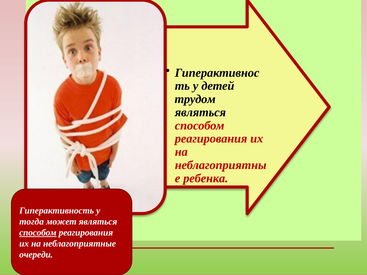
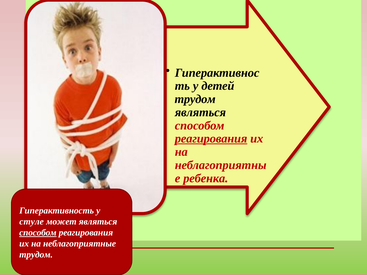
реагирования underline: none -> present (211, 139)
тогда: тогда -> стуле (32, 222)
очереди: очереди -> трудом (36, 255)
